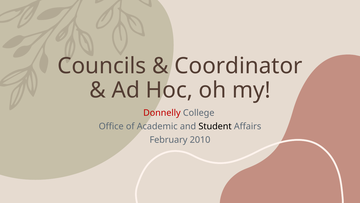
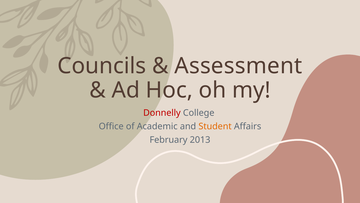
Coordinator: Coordinator -> Assessment (238, 66)
Student colour: black -> orange (215, 126)
2010: 2010 -> 2013 (200, 139)
